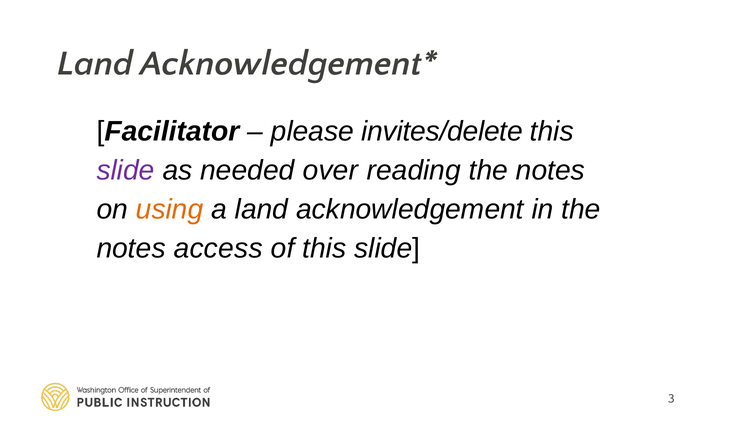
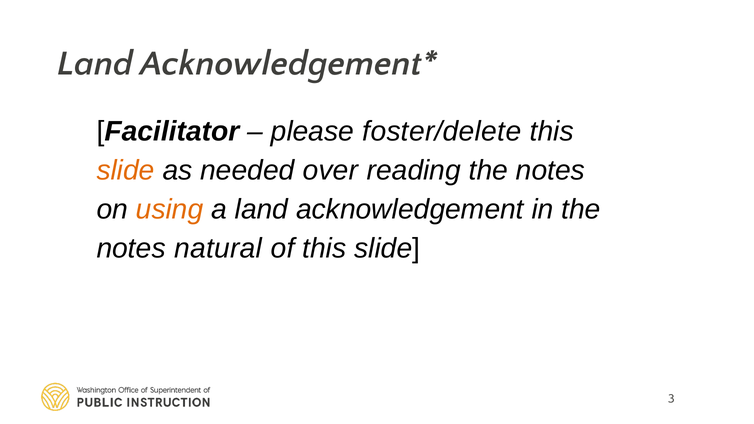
invites/delete: invites/delete -> foster/delete (442, 131)
slide colour: purple -> orange (126, 170)
access: access -> natural (218, 248)
